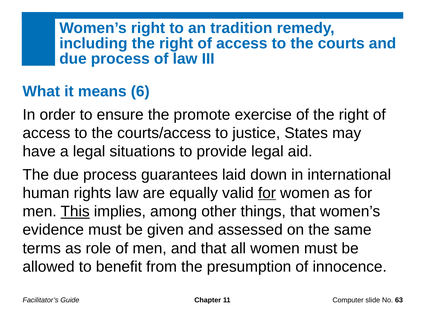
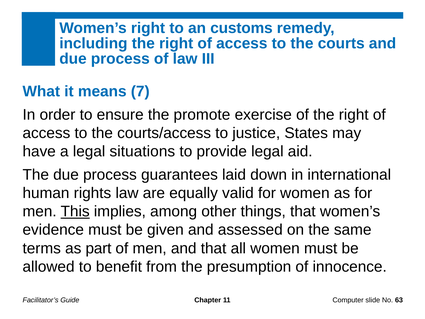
tradition: tradition -> customs (241, 28)
6: 6 -> 7 (140, 91)
for underline: present -> none (267, 193)
role: role -> part (98, 248)
